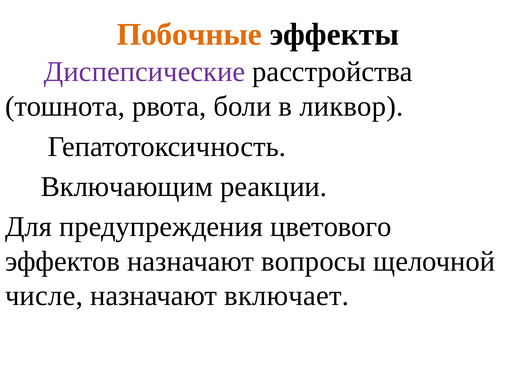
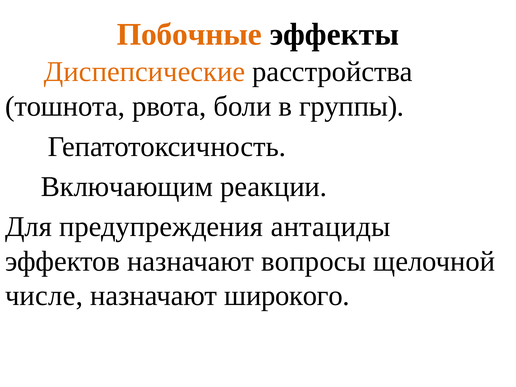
Диспепсические colour: purple -> orange (145, 72)
ликвор: ликвор -> группы (352, 106)
цветового: цветового -> антациды (331, 227)
включает: включает -> широкого (287, 296)
